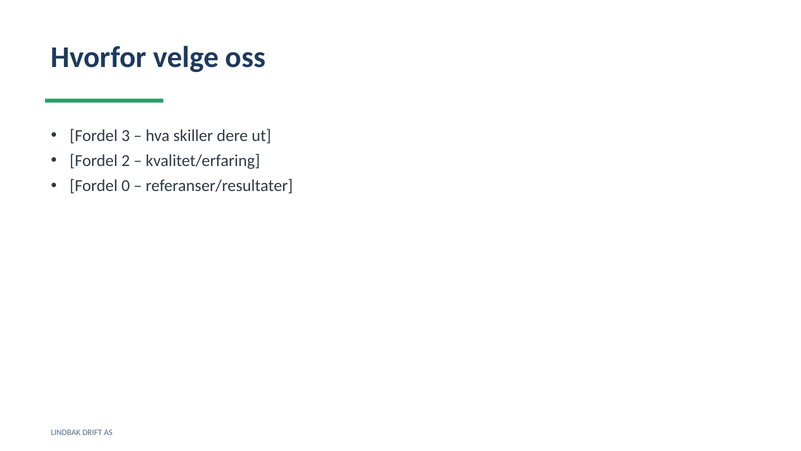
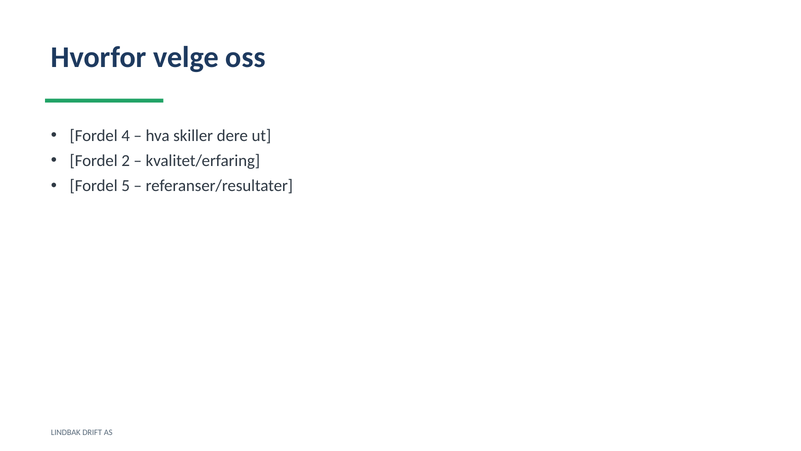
3: 3 -> 4 (126, 136)
0: 0 -> 5 (126, 186)
